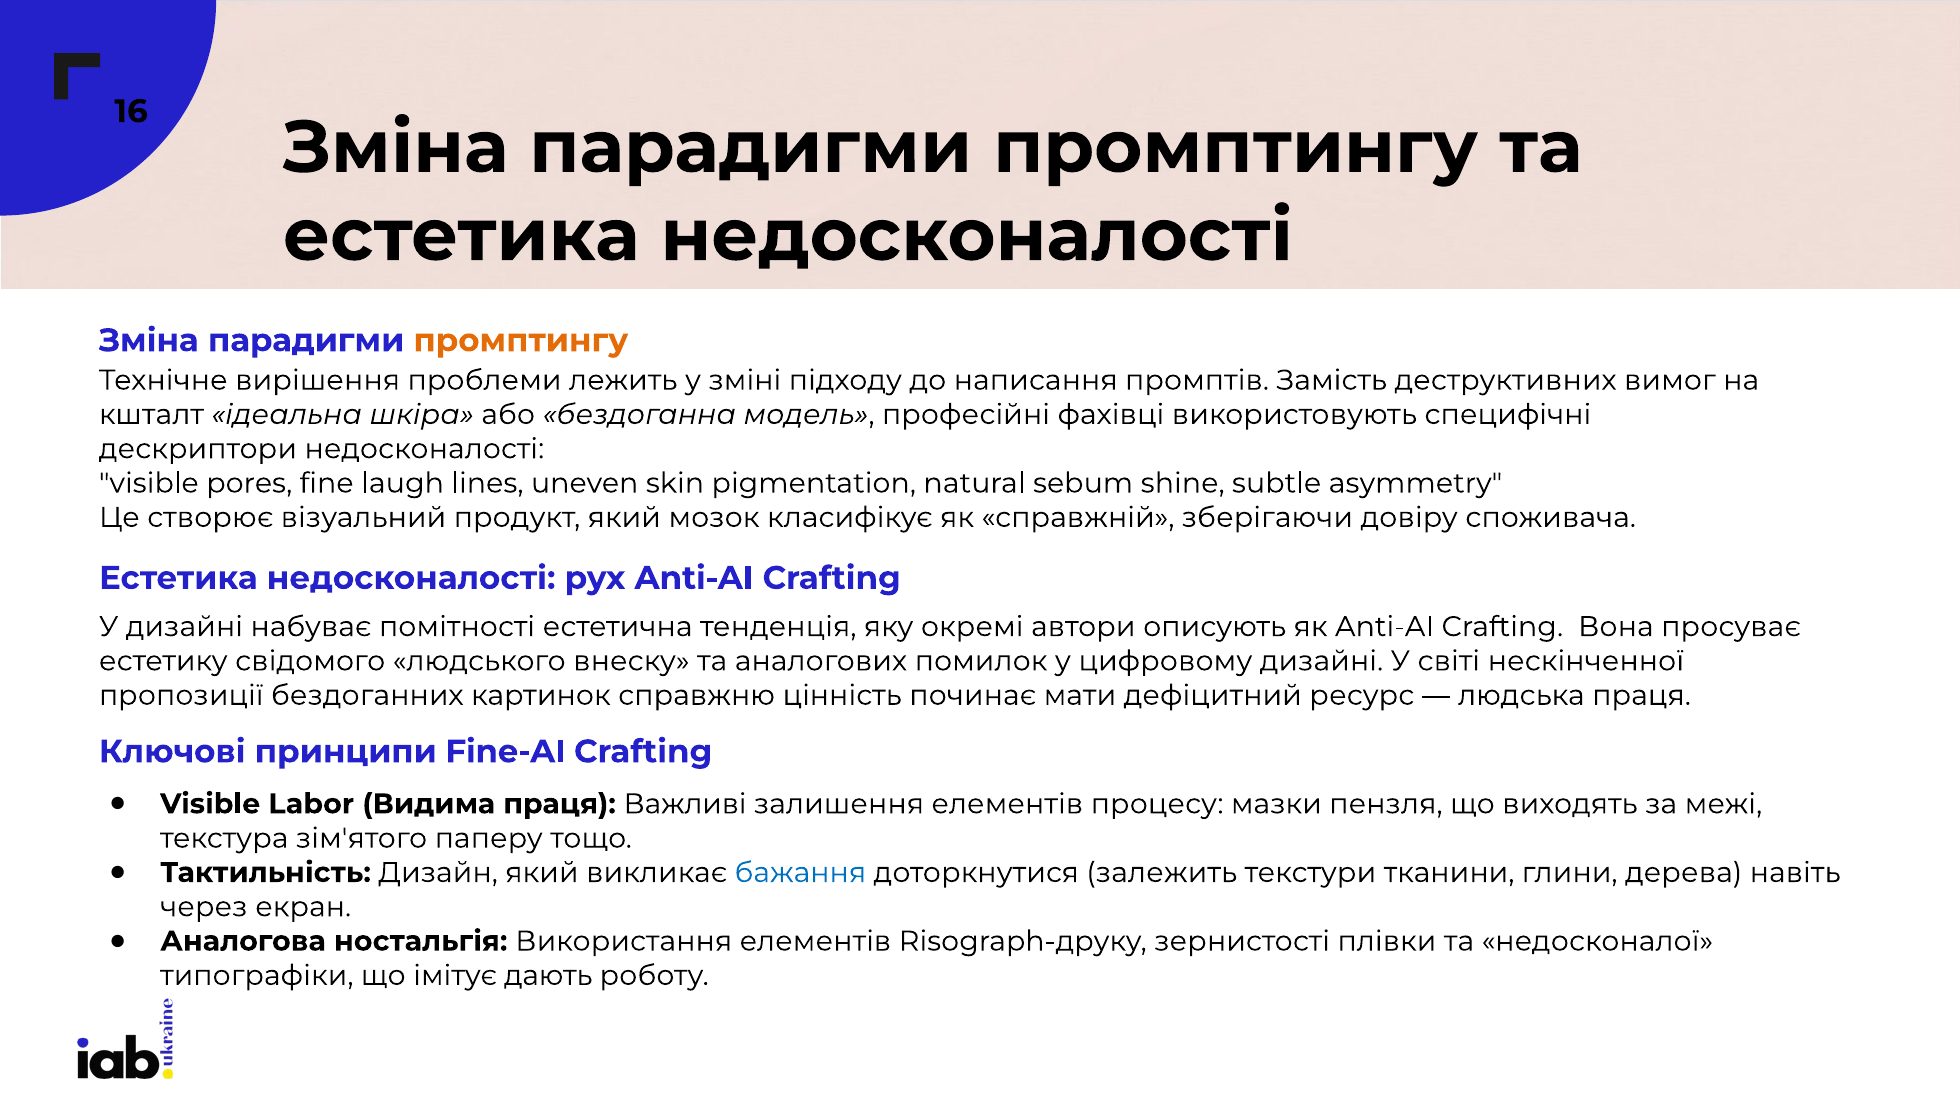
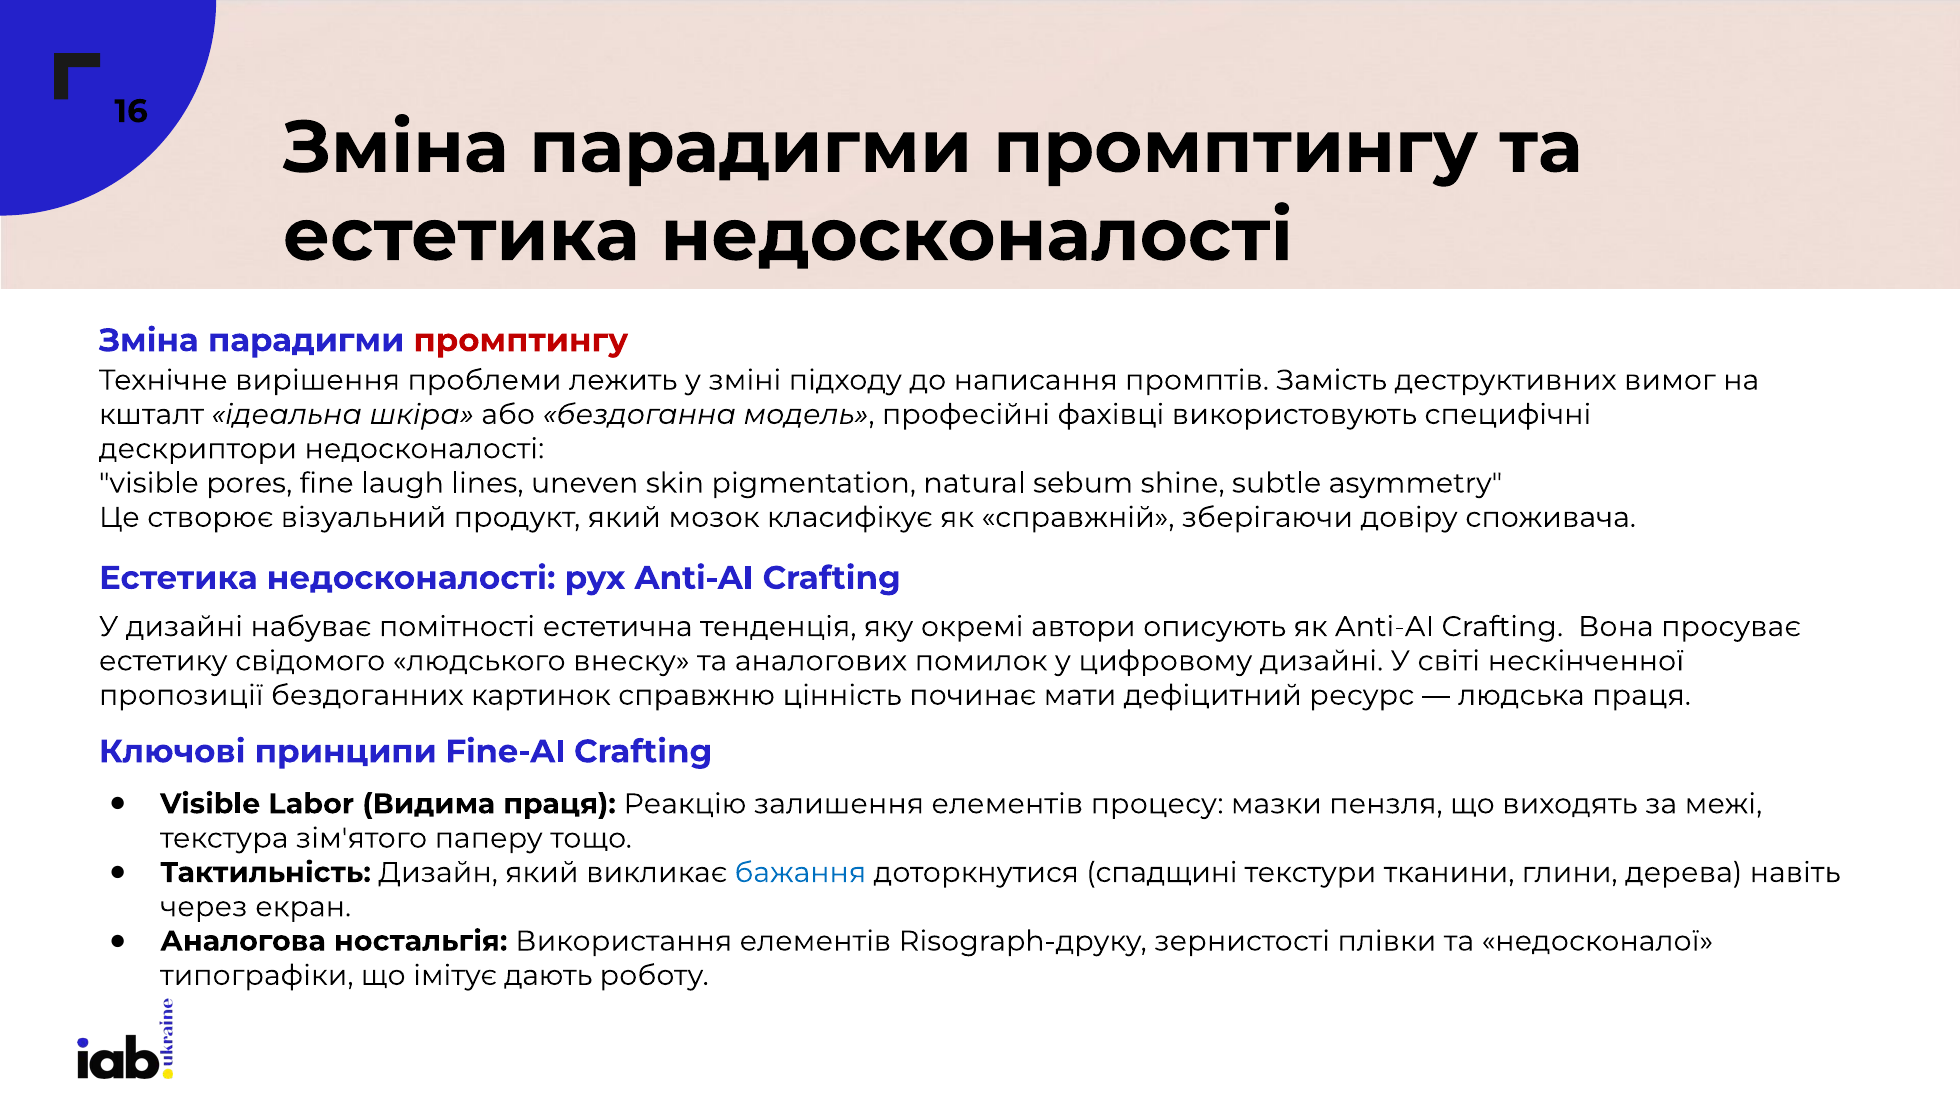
промптингу colour: orange -> red (521, 341)
Важливі: Важливі -> Реакцію (685, 804)
залежить: залежить -> спадщині (1162, 873)
